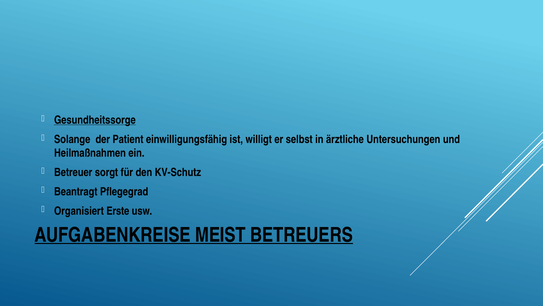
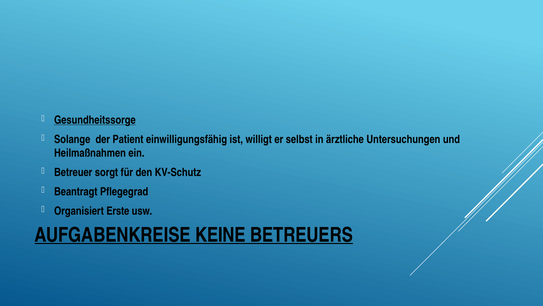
MEIST: MEIST -> KEINE (220, 235)
